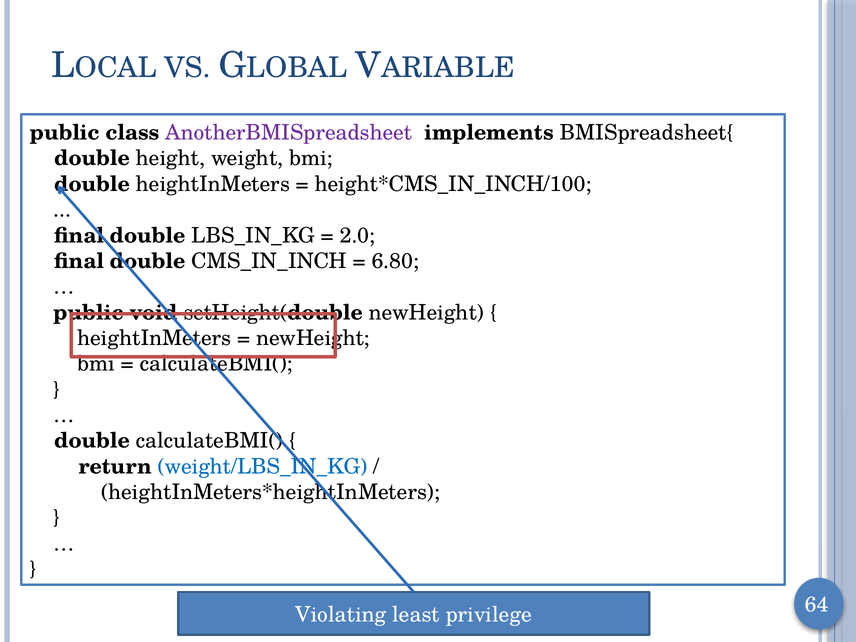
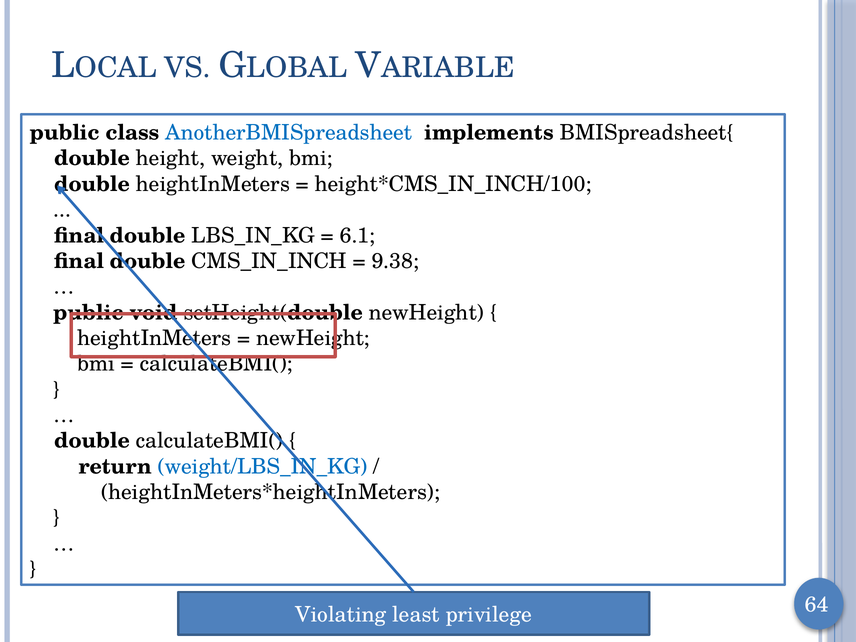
AnotherBMISpreadsheet colour: purple -> blue (289, 133)
2.0: 2.0 -> 6.1 (358, 235)
6.80: 6.80 -> 9.38 (395, 261)
